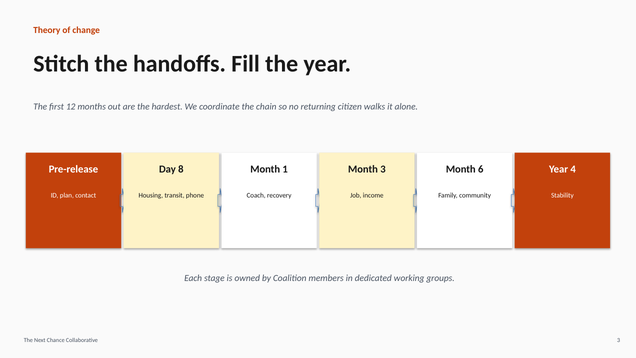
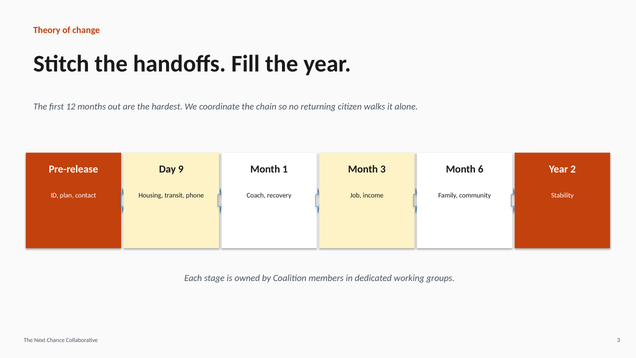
8: 8 -> 9 (181, 169)
4: 4 -> 2 (573, 169)
